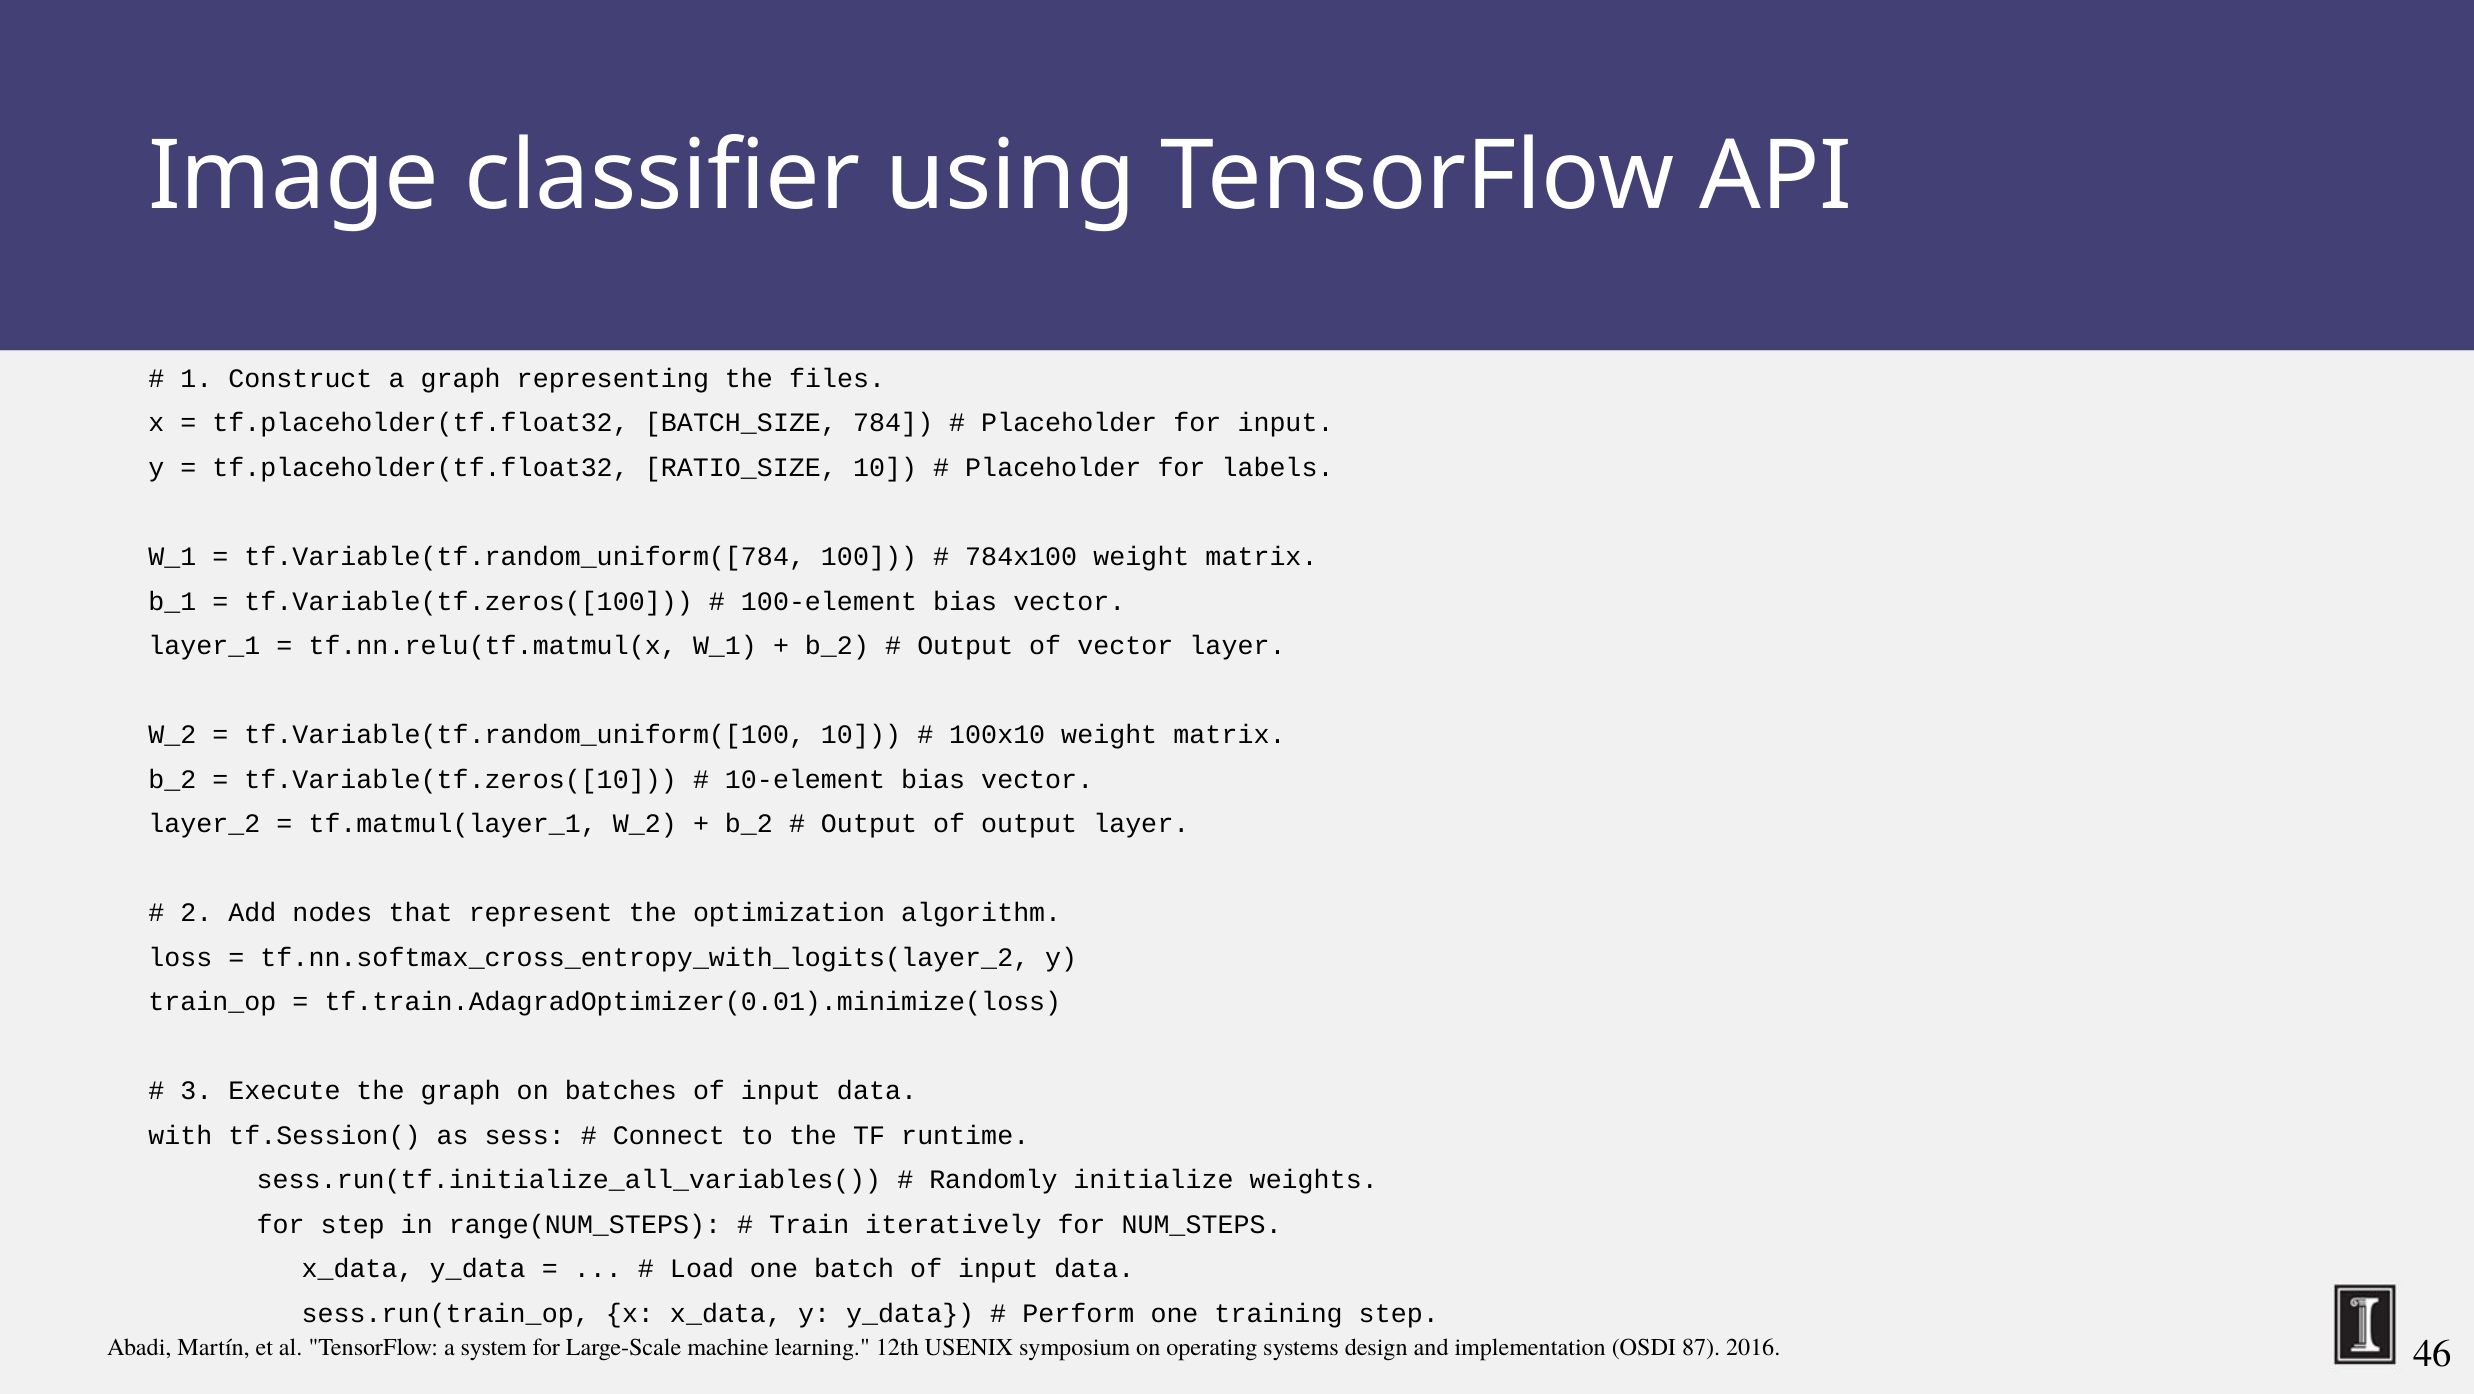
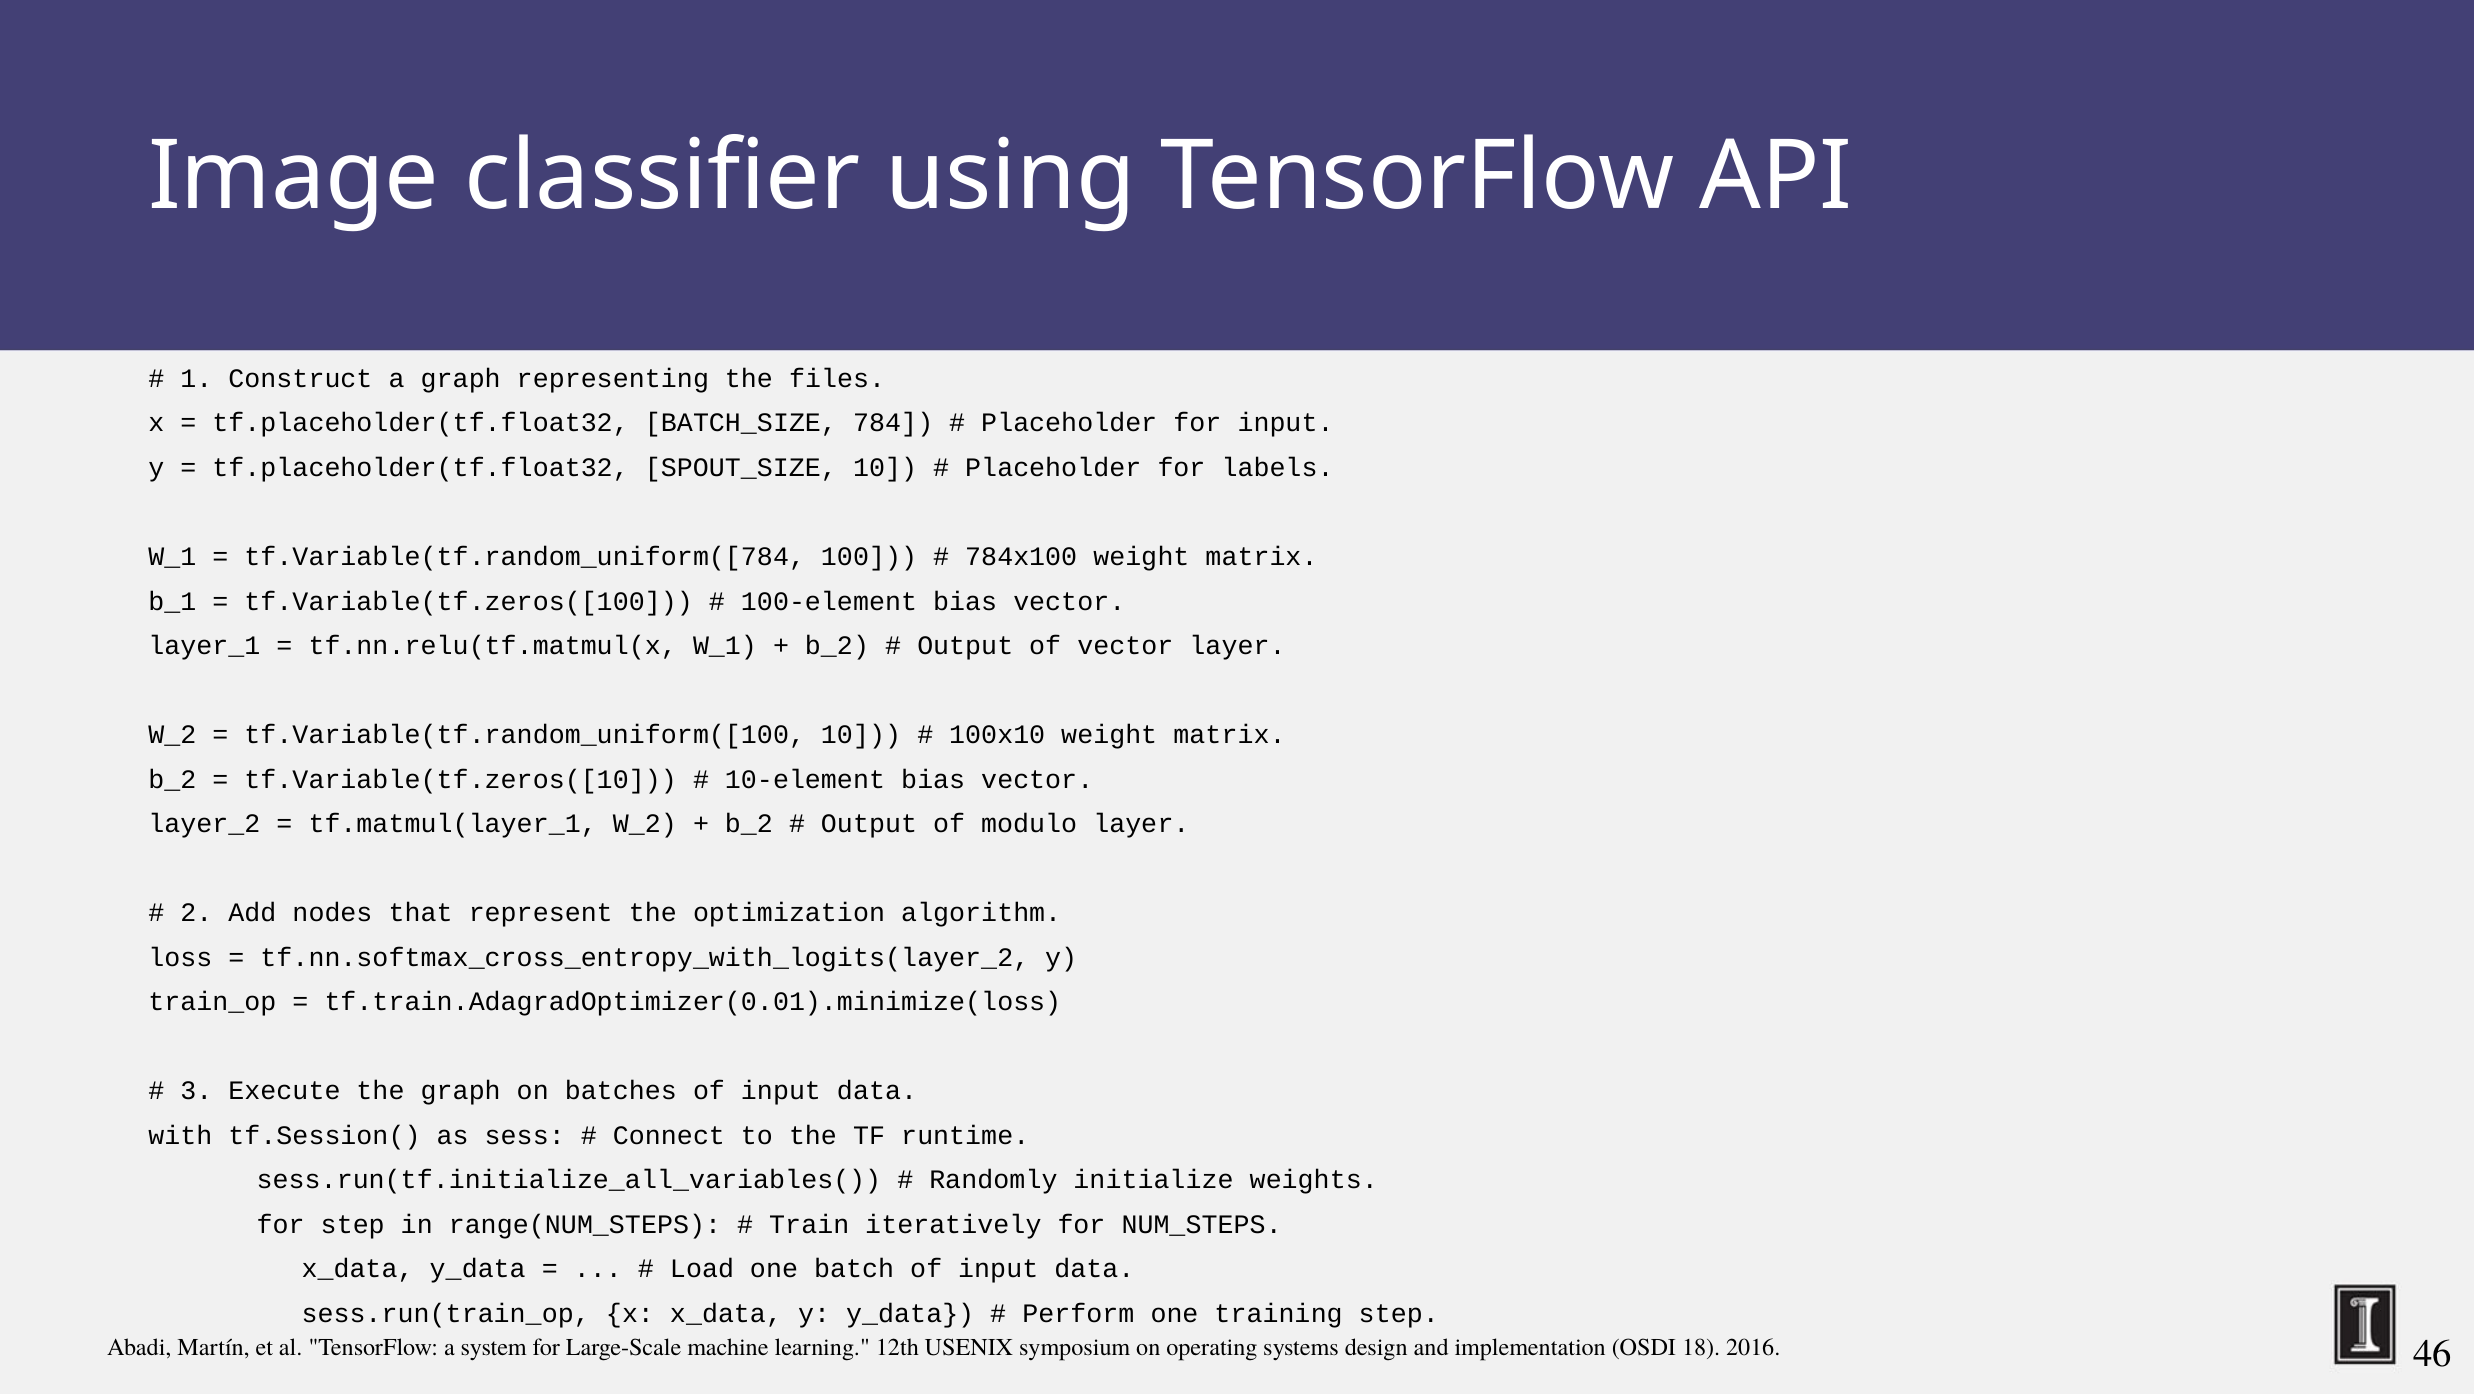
RATIO_SIZE: RATIO_SIZE -> SPOUT_SIZE (741, 468)
of output: output -> modulo (1029, 824)
87: 87 -> 18 (1701, 1348)
